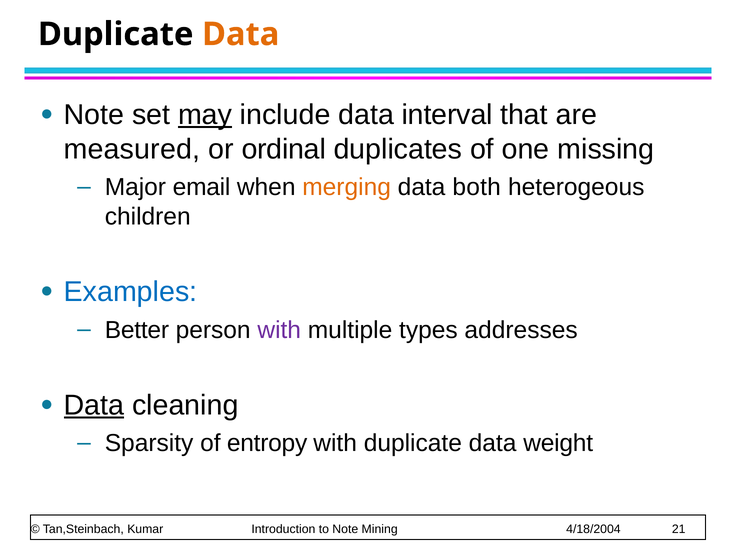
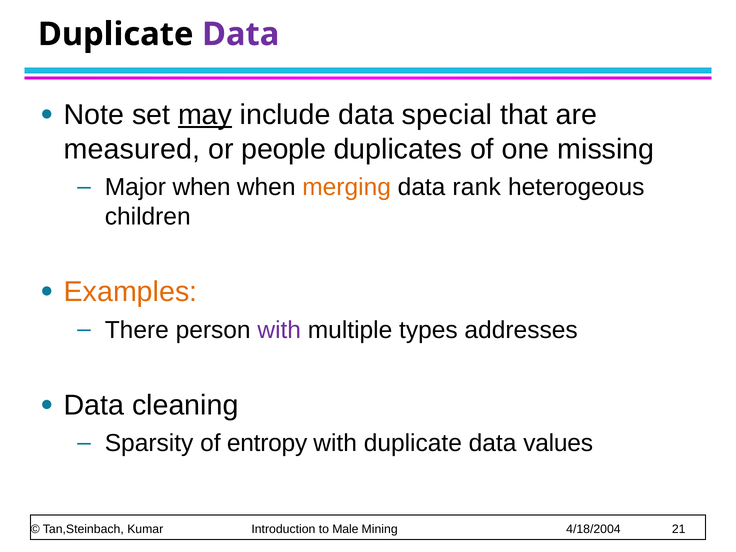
Data colour: orange -> purple (241, 34)
interval: interval -> special (447, 115)
ordinal: ordinal -> people (284, 149)
Major email: email -> when (202, 187)
both: both -> rank (477, 187)
Examples colour: blue -> orange (131, 292)
Better: Better -> There (137, 330)
Data underline: present -> none (94, 405)
weight: weight -> values (558, 443)
Note: Note -> Male (345, 529)
